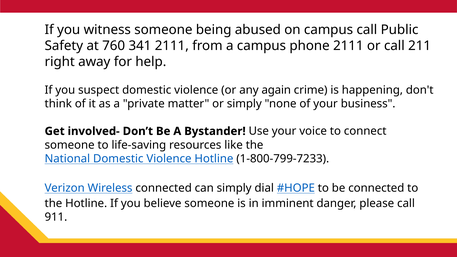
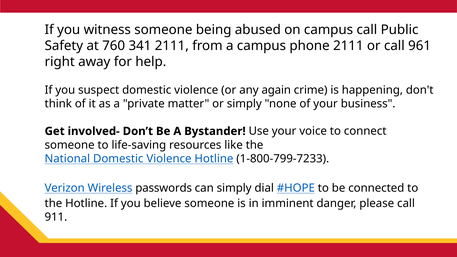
211: 211 -> 961 (420, 46)
Wireless connected: connected -> passwords (164, 188)
